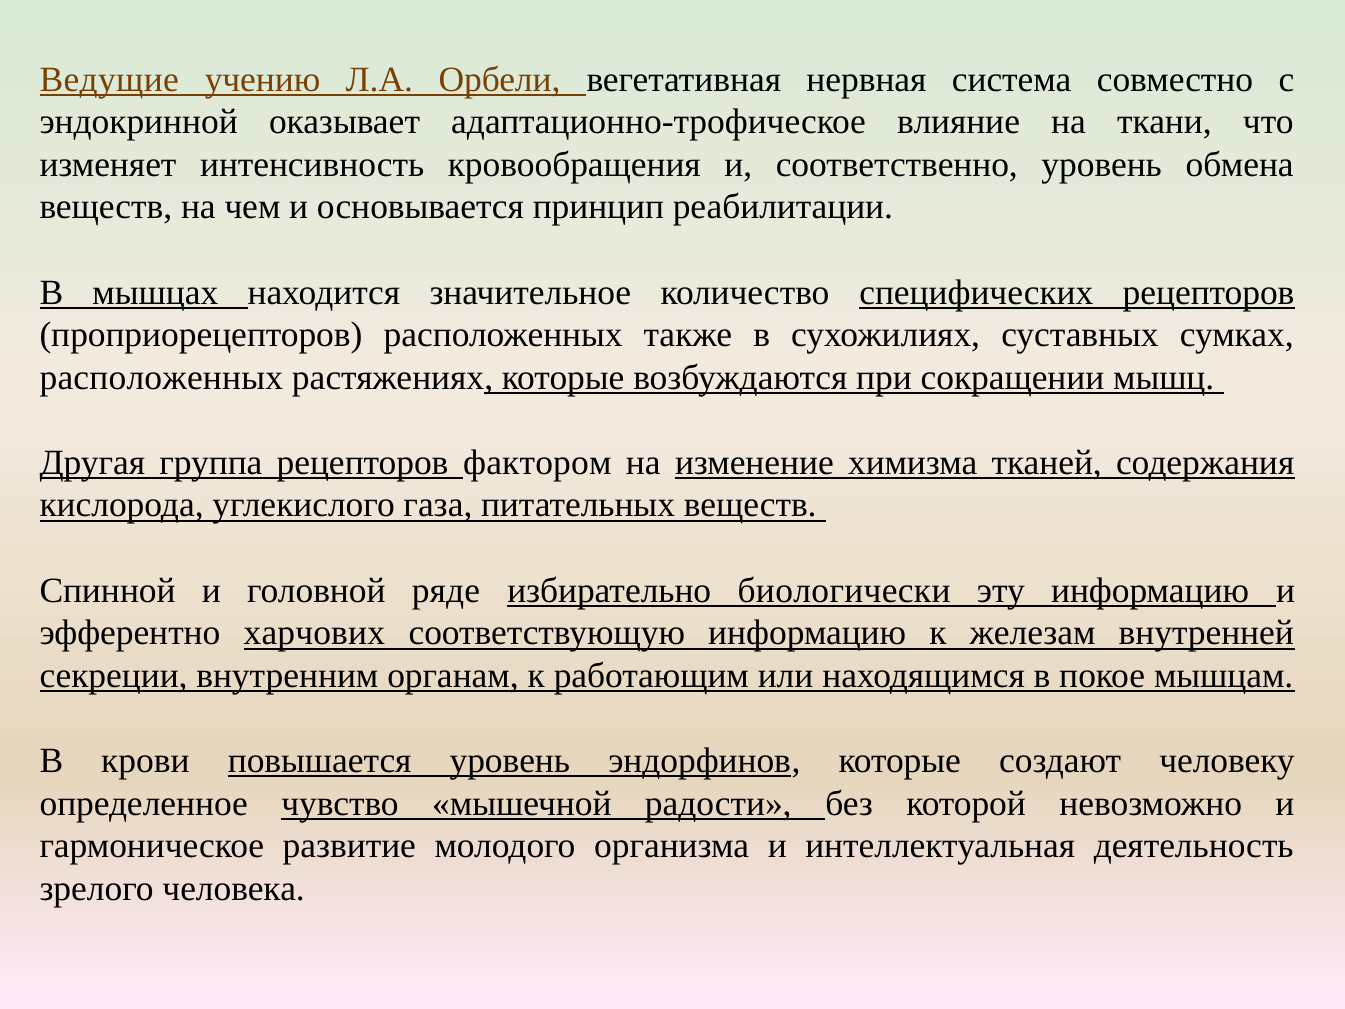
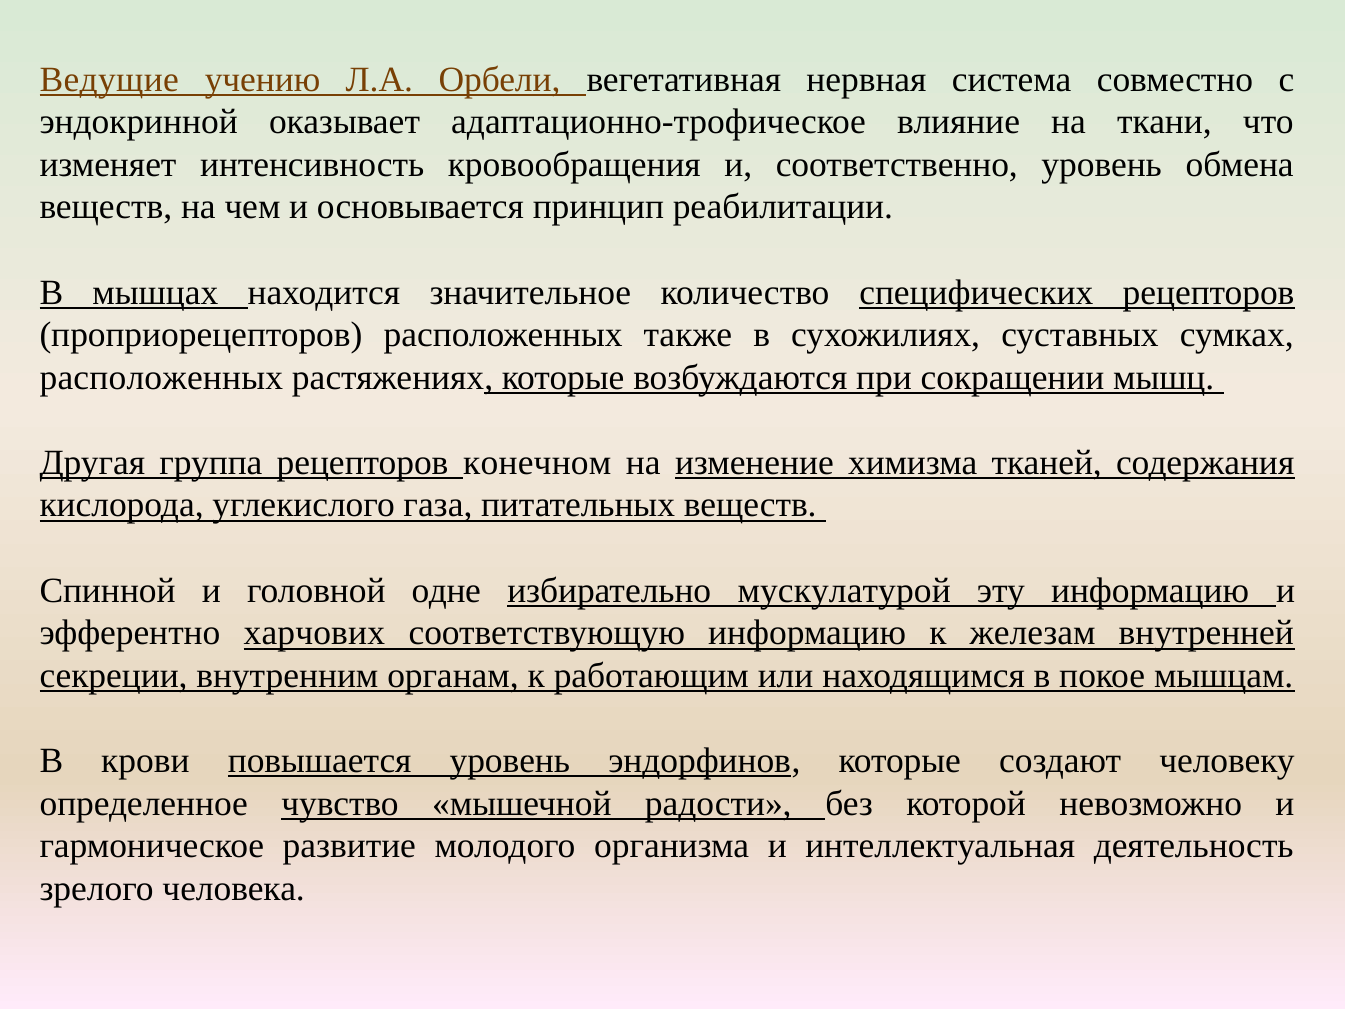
фактором: фактором -> конечном (537, 463)
ряде: ряде -> одне (446, 590)
биологически: биологически -> мускулатурой (844, 590)
